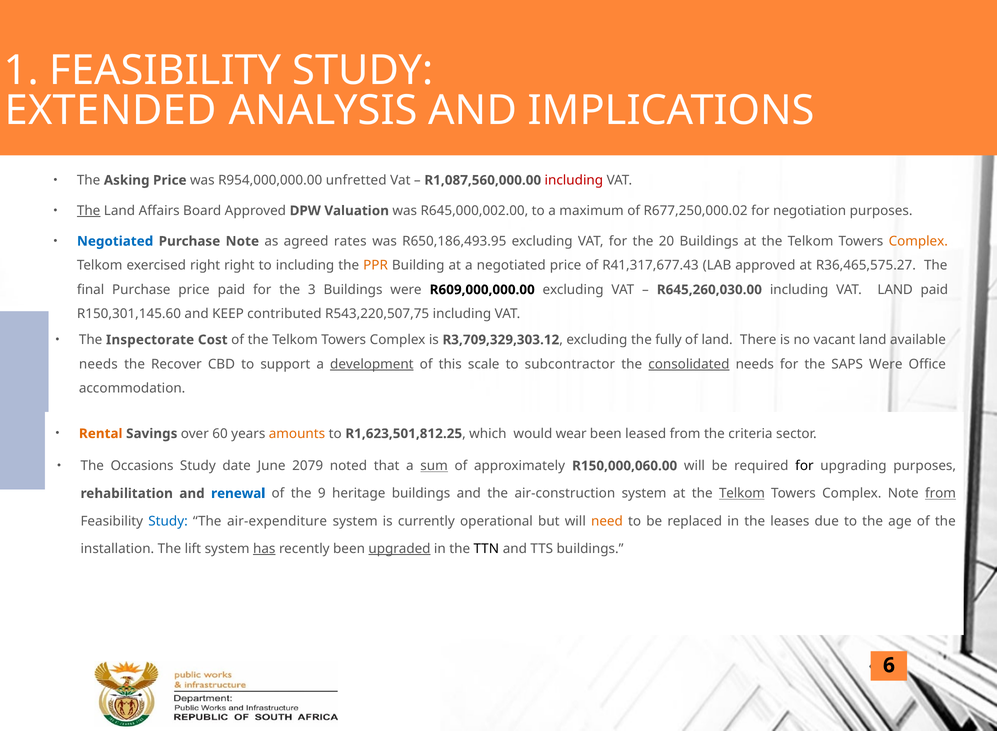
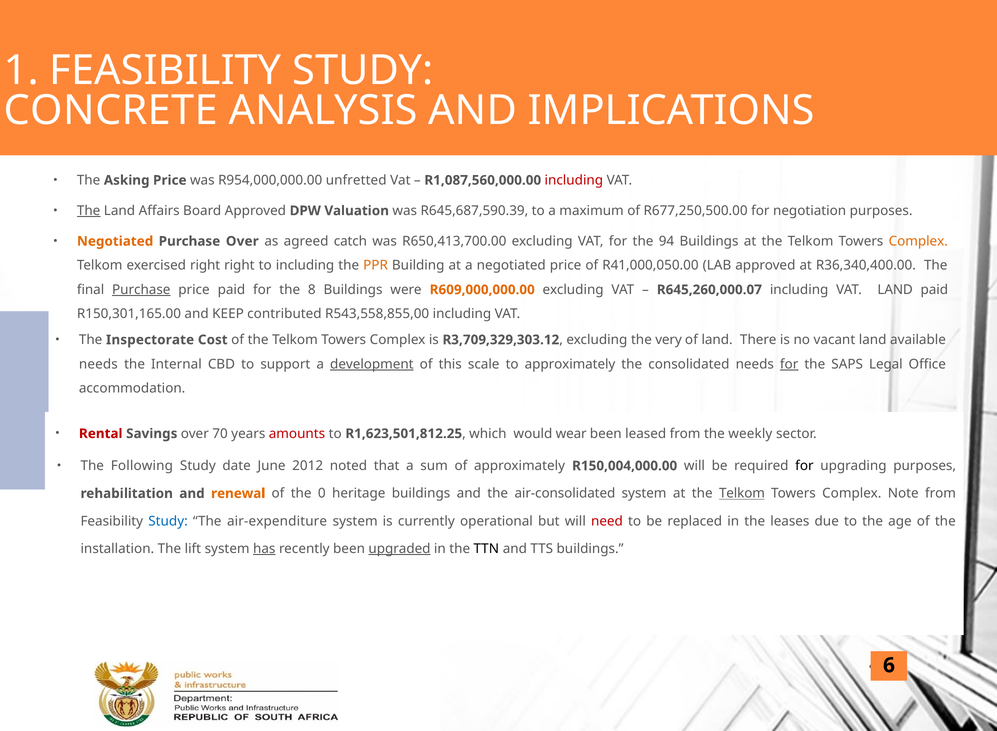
EXTENDED: EXTENDED -> CONCRETE (111, 110)
R645,000,002.00: R645,000,002.00 -> R645,687,590.39 (474, 211)
R677,250,000.02: R677,250,000.02 -> R677,250,500.00 (696, 211)
Negotiated colour: blue -> orange (115, 241)
Purchase Note: Note -> Over (242, 241)
rates: rates -> catch (350, 241)
R650,186,493.95: R650,186,493.95 -> R650,413,700.00 (454, 241)
20: 20 -> 94 (666, 241)
R41,317,677.43: R41,317,677.43 -> R41,000,050.00 (650, 266)
R36,465,575.27: R36,465,575.27 -> R36,340,400.00 (866, 266)
Purchase underline: none -> present (141, 290)
3: 3 -> 8 (312, 290)
R609,000,000.00 colour: black -> orange (482, 290)
R645,260,030.00: R645,260,030.00 -> R645,260,000.07 (709, 290)
R150,301,145.60: R150,301,145.60 -> R150,301,165.00 (129, 314)
R543,220,507,75: R543,220,507,75 -> R543,558,855,00 (377, 314)
fully: fully -> very (669, 340)
Recover: Recover -> Internal (176, 364)
to subcontractor: subcontractor -> approximately (570, 364)
consolidated underline: present -> none (689, 364)
for underline: none -> present (789, 364)
SAPS Were: Were -> Legal (886, 364)
Rental colour: orange -> red (101, 434)
60: 60 -> 70 (220, 434)
amounts colour: orange -> red (297, 434)
criteria: criteria -> weekly (750, 434)
Occasions: Occasions -> Following (142, 466)
2079: 2079 -> 2012 (308, 466)
sum underline: present -> none (434, 466)
R150,000,060.00: R150,000,060.00 -> R150,004,000.00 (625, 466)
renewal colour: blue -> orange (238, 494)
9: 9 -> 0 (322, 494)
air-construction: air-construction -> air-consolidated (565, 494)
from underline: present -> none (941, 494)
need colour: orange -> red (607, 521)
